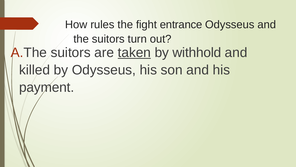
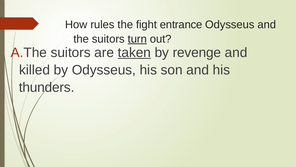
turn underline: none -> present (137, 39)
withhold: withhold -> revenge (197, 52)
payment: payment -> thunders (47, 87)
